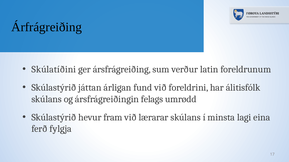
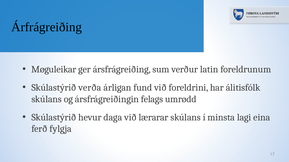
Skúlatíðini: Skúlatíðini -> Møguleikar (54, 70)
játtan: játtan -> verða (90, 88)
fram: fram -> daga (113, 118)
